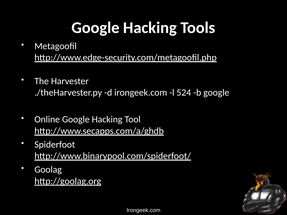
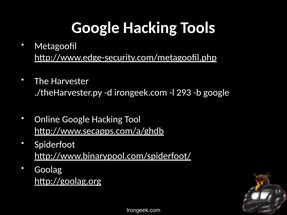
524: 524 -> 293 (184, 93)
